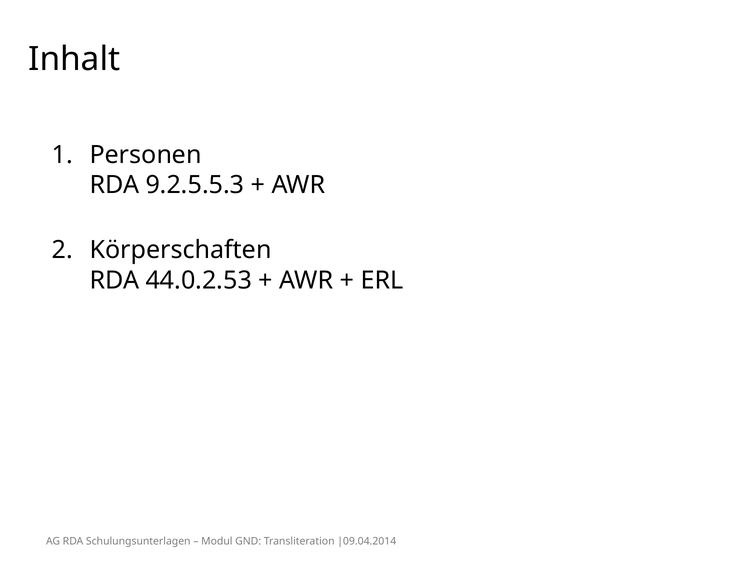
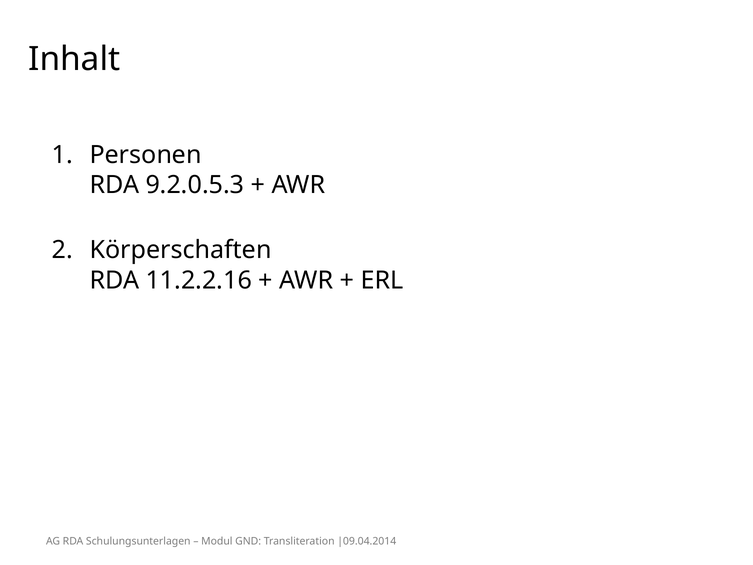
9.2.5.5.3: 9.2.5.5.3 -> 9.2.0.5.3 (195, 185)
44.0.2.53: 44.0.2.53 -> 11.2.2.16 (199, 280)
